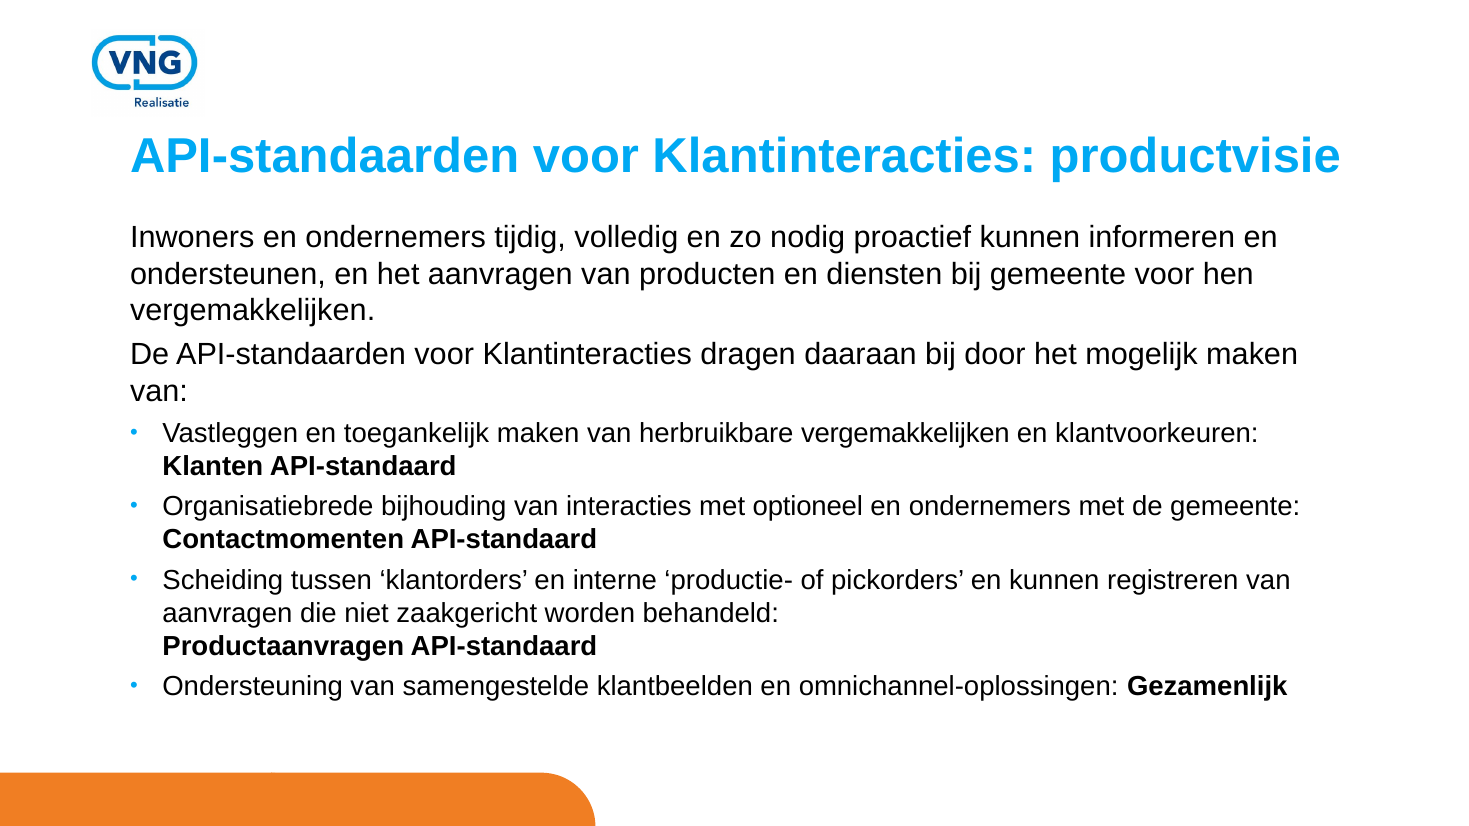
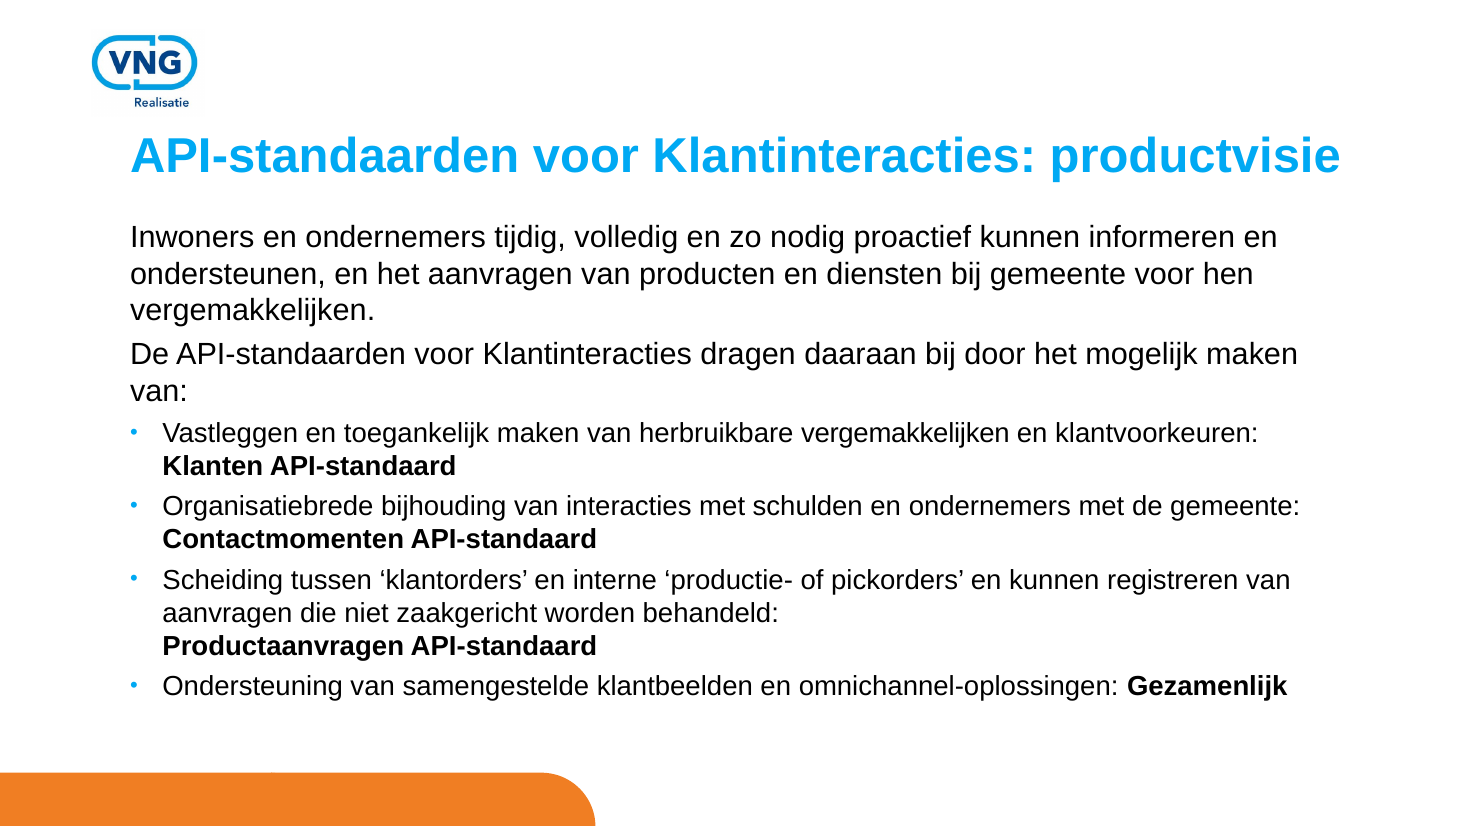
optioneel: optioneel -> schulden (808, 507)
